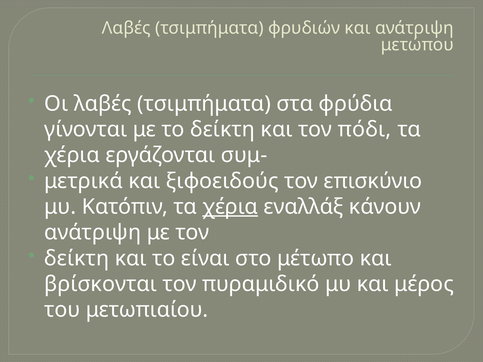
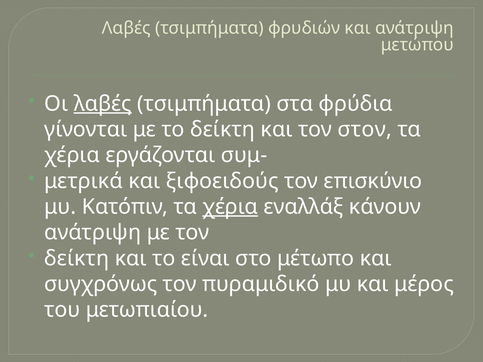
λαβές underline: none -> present (103, 104)
πόδι: πόδι -> στον (365, 130)
βρίσκονται: βρίσκονται -> συγχρόνως (101, 284)
